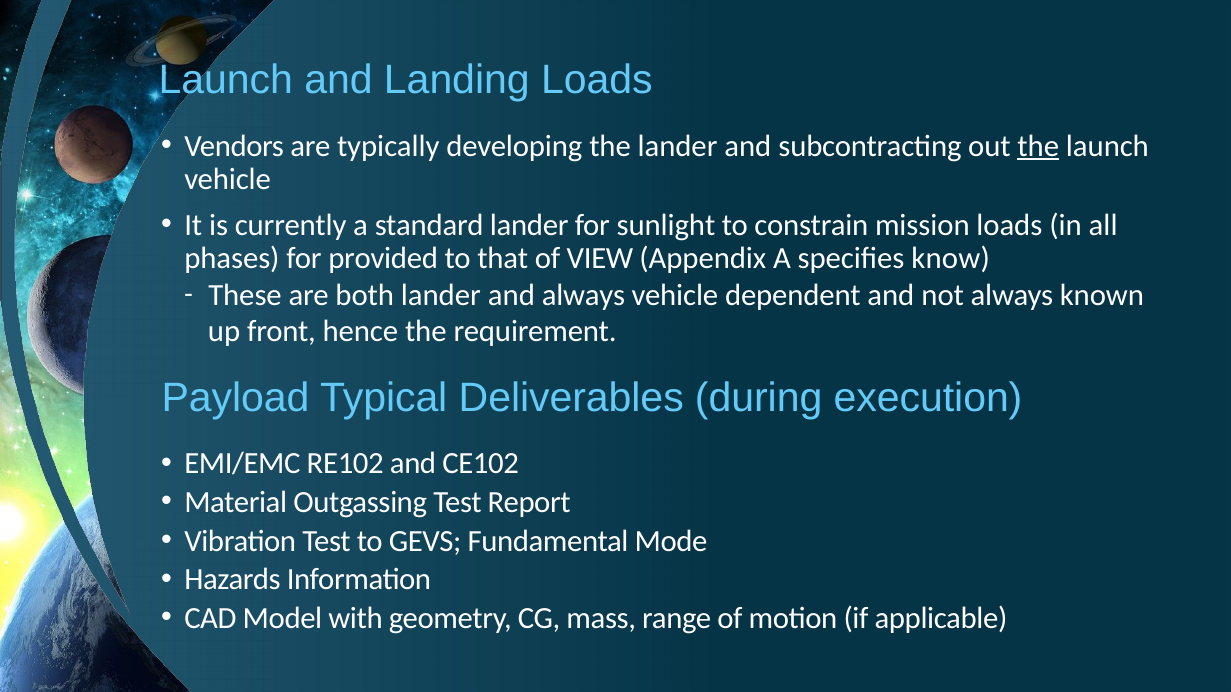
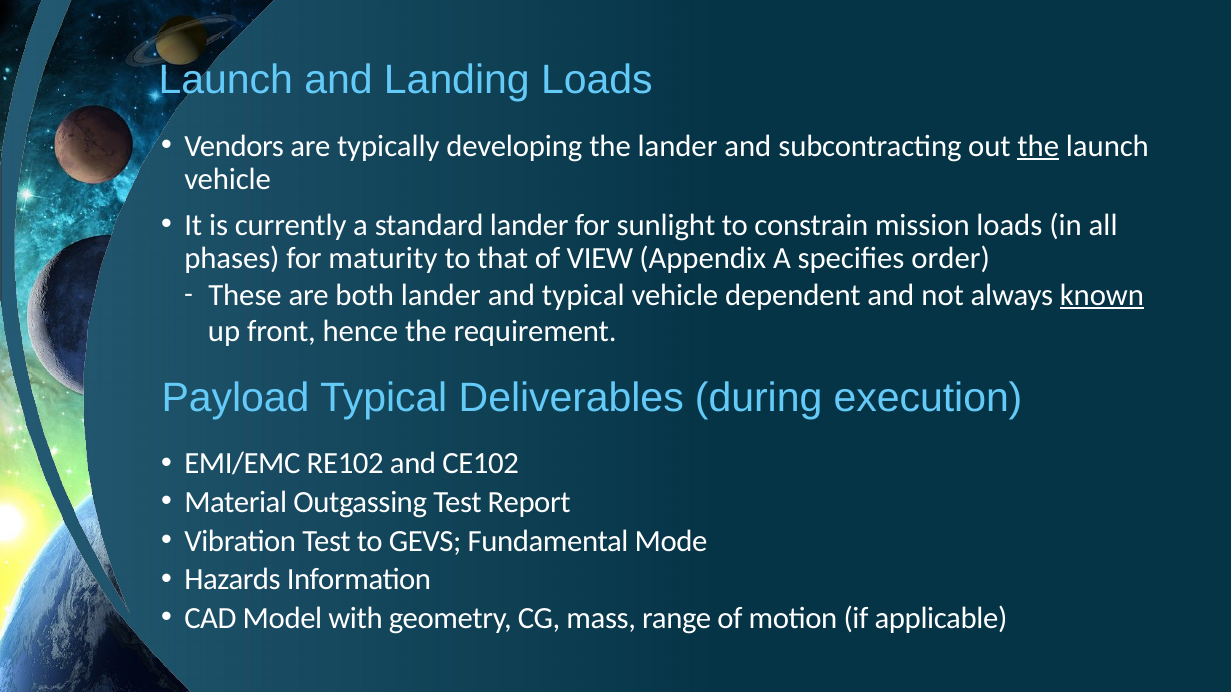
provided: provided -> maturity (383, 258)
know: know -> order (951, 258)
and always: always -> typical (583, 295)
known underline: none -> present (1102, 295)
